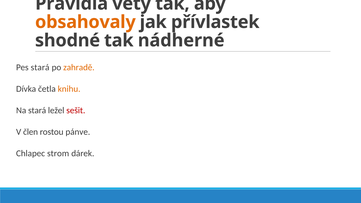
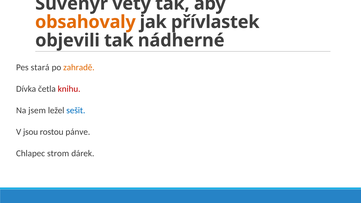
Pravidla: Pravidla -> Suvenýr (72, 4)
shodné: shodné -> objevili (68, 40)
knihu colour: orange -> red (69, 89)
Na stará: stará -> jsem (37, 110)
sešit colour: red -> blue (76, 110)
člen: člen -> jsou (31, 132)
